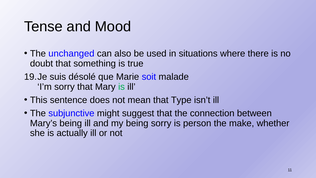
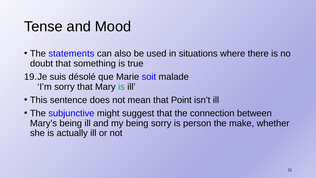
unchanged: unchanged -> statements (71, 53)
Type: Type -> Point (181, 100)
